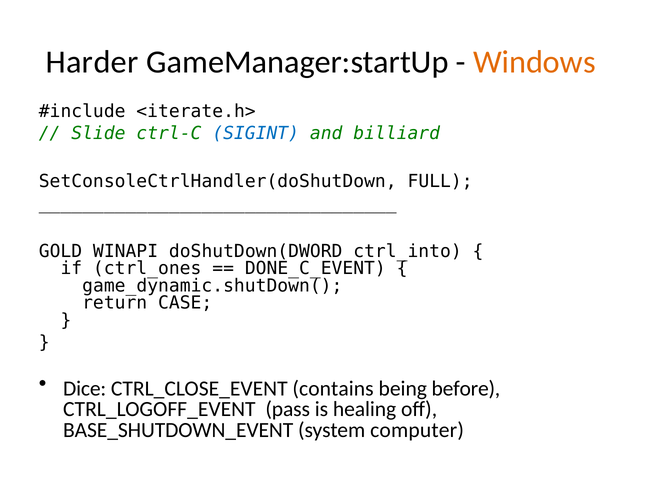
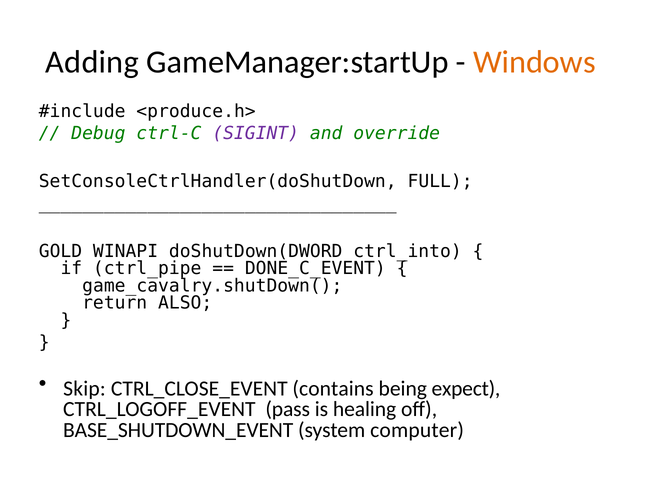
Harder: Harder -> Adding (92, 62)
<iterate.h>: <iterate.h> -> <produce.h> (196, 112)
Slide: Slide -> Debug (98, 133)
SIGINT colour: blue -> purple (256, 133)
billiard: billiard -> override (397, 133)
ctrl_ones: ctrl_ones -> ctrl_pipe (147, 269)
game_dynamic.shutDown(: game_dynamic.shutDown( -> game_cavalry.shutDown( (212, 286)
CASE: CASE -> ALSO (185, 303)
Dice: Dice -> Skip (84, 389)
before: before -> expect (466, 389)
